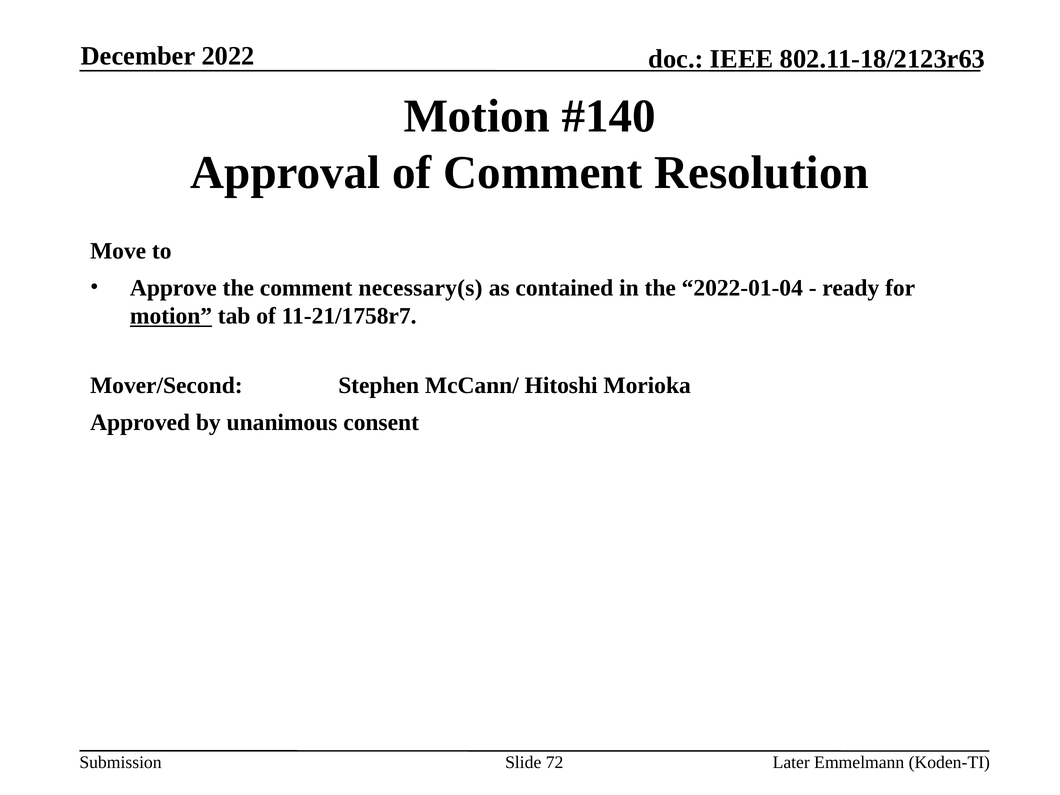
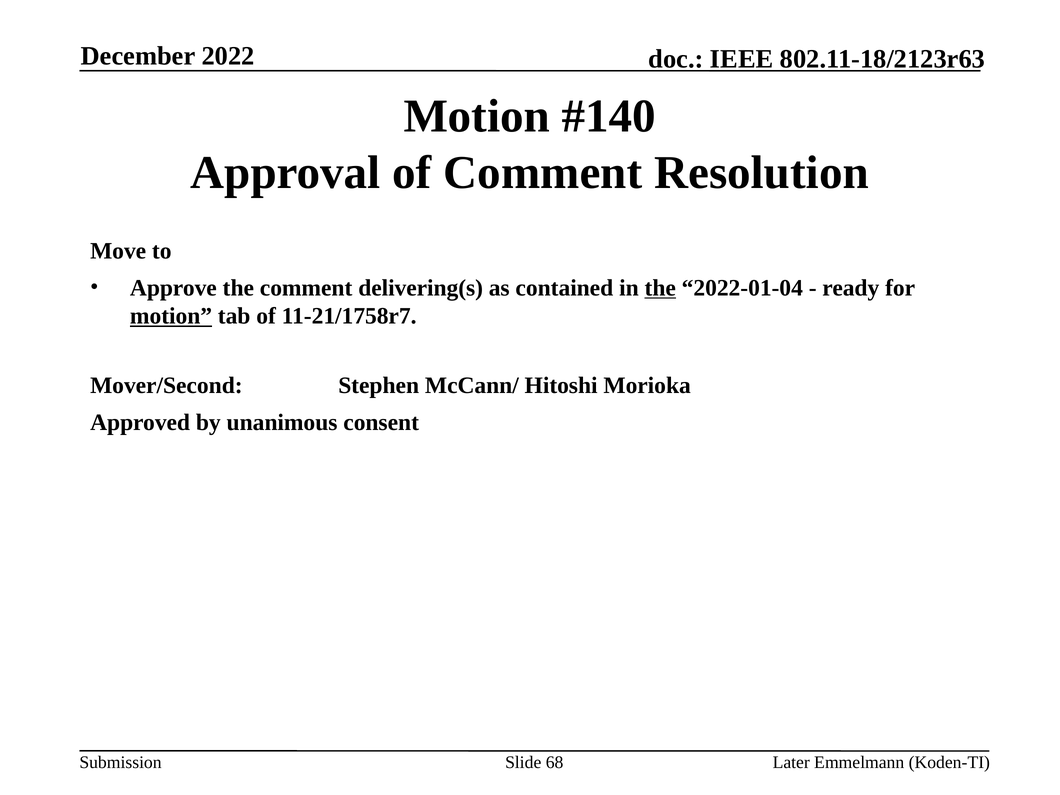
necessary(s: necessary(s -> delivering(s (421, 288)
the underline: none -> present (660, 288)
72: 72 -> 68 (555, 762)
